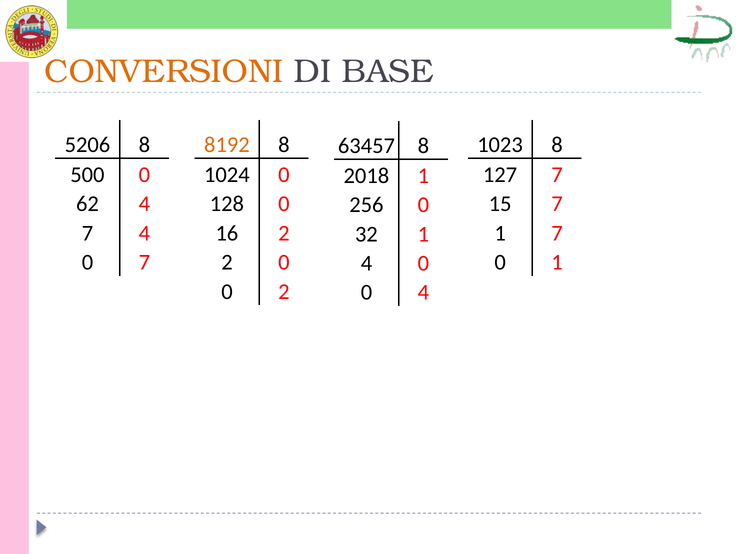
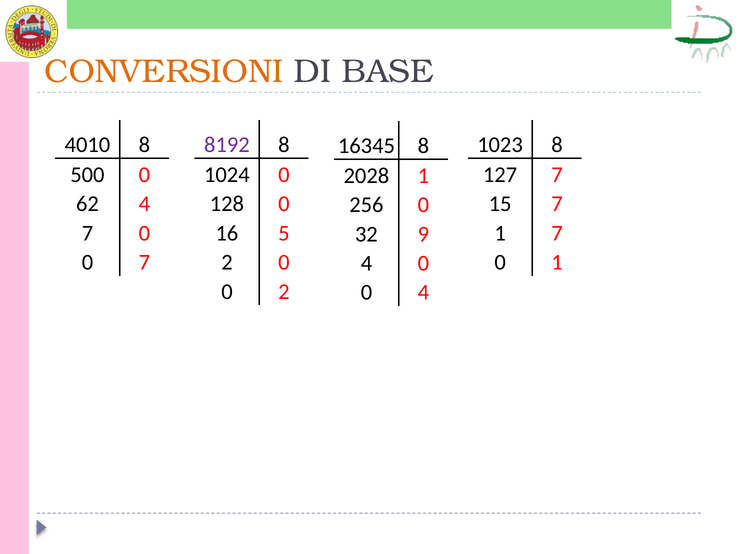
5206: 5206 -> 4010 (87, 145)
8192 colour: orange -> purple (227, 145)
63457: 63457 -> 16345 (366, 146)
2018: 2018 -> 2028 (366, 175)
4: 4 -> 0 (144, 233)
16 2: 2 -> 5 (284, 233)
32 1: 1 -> 9 (423, 234)
